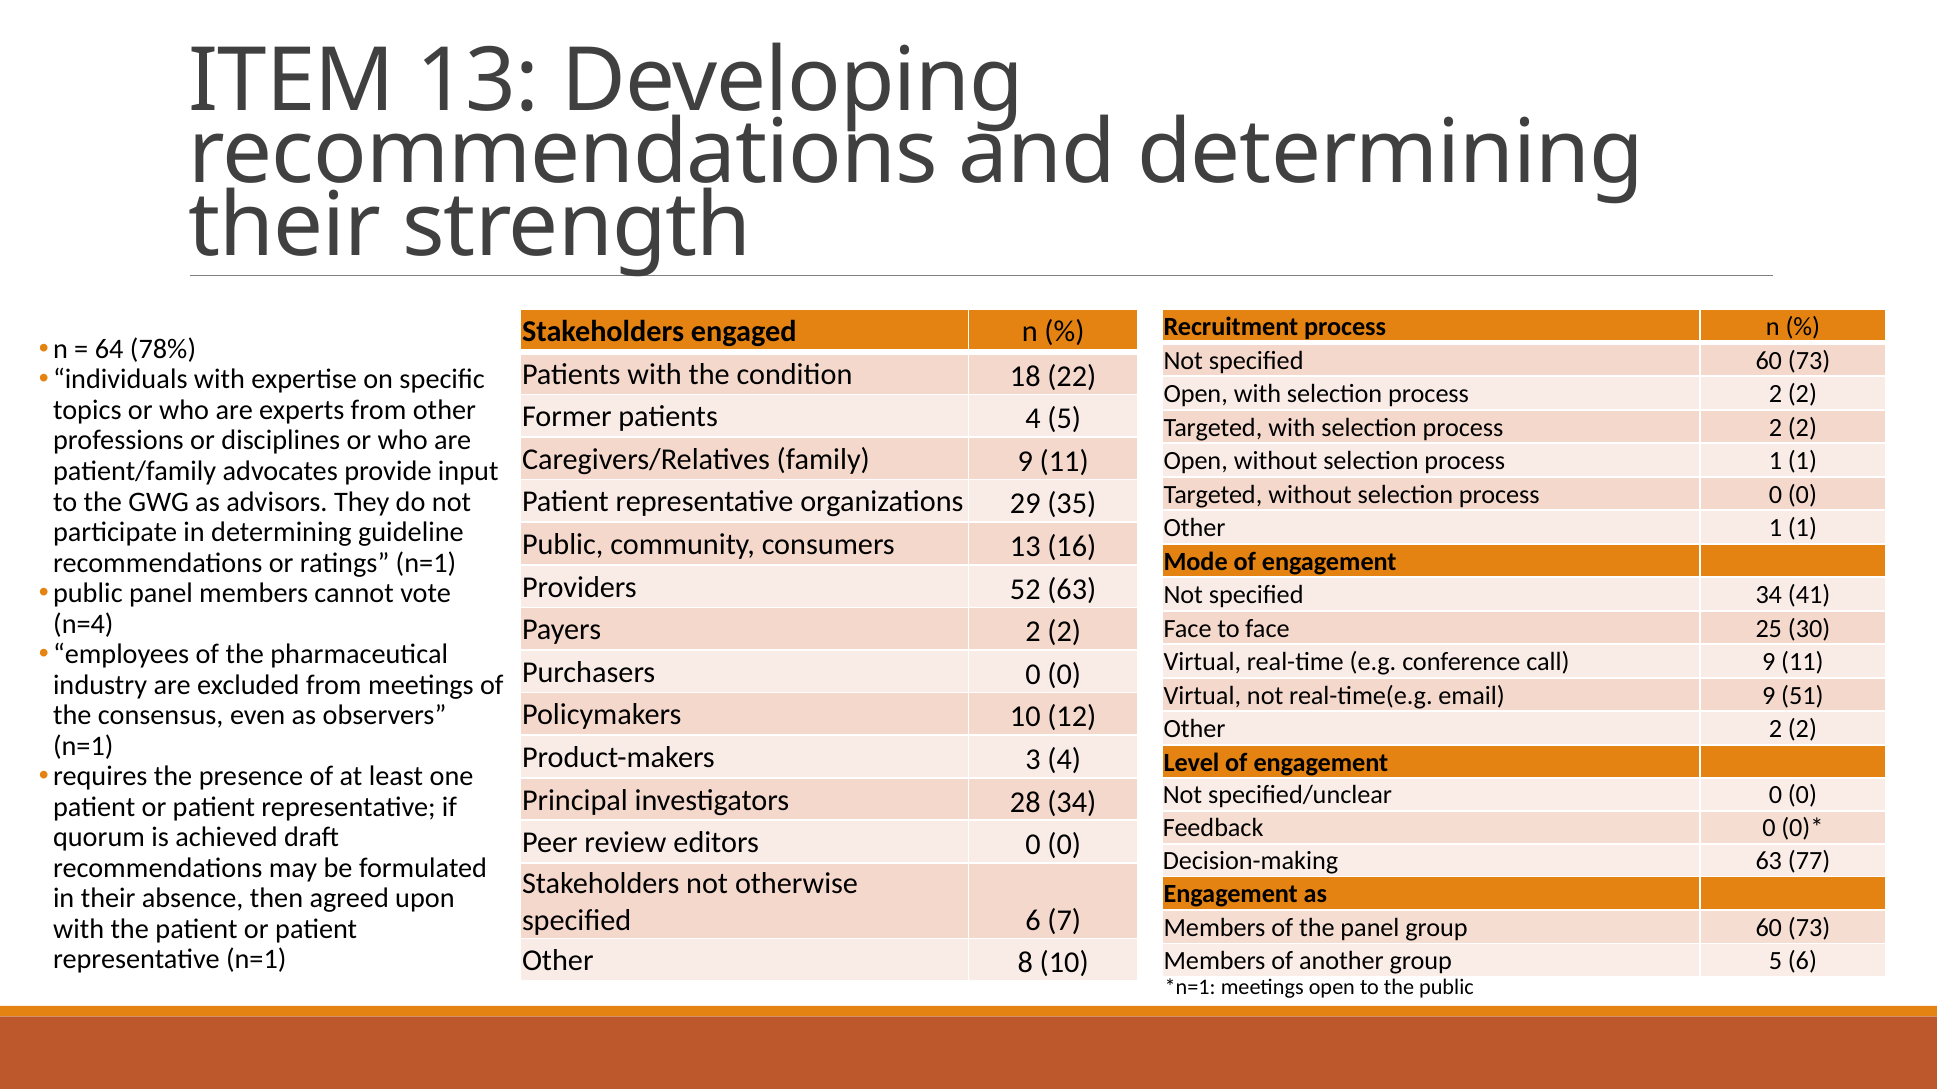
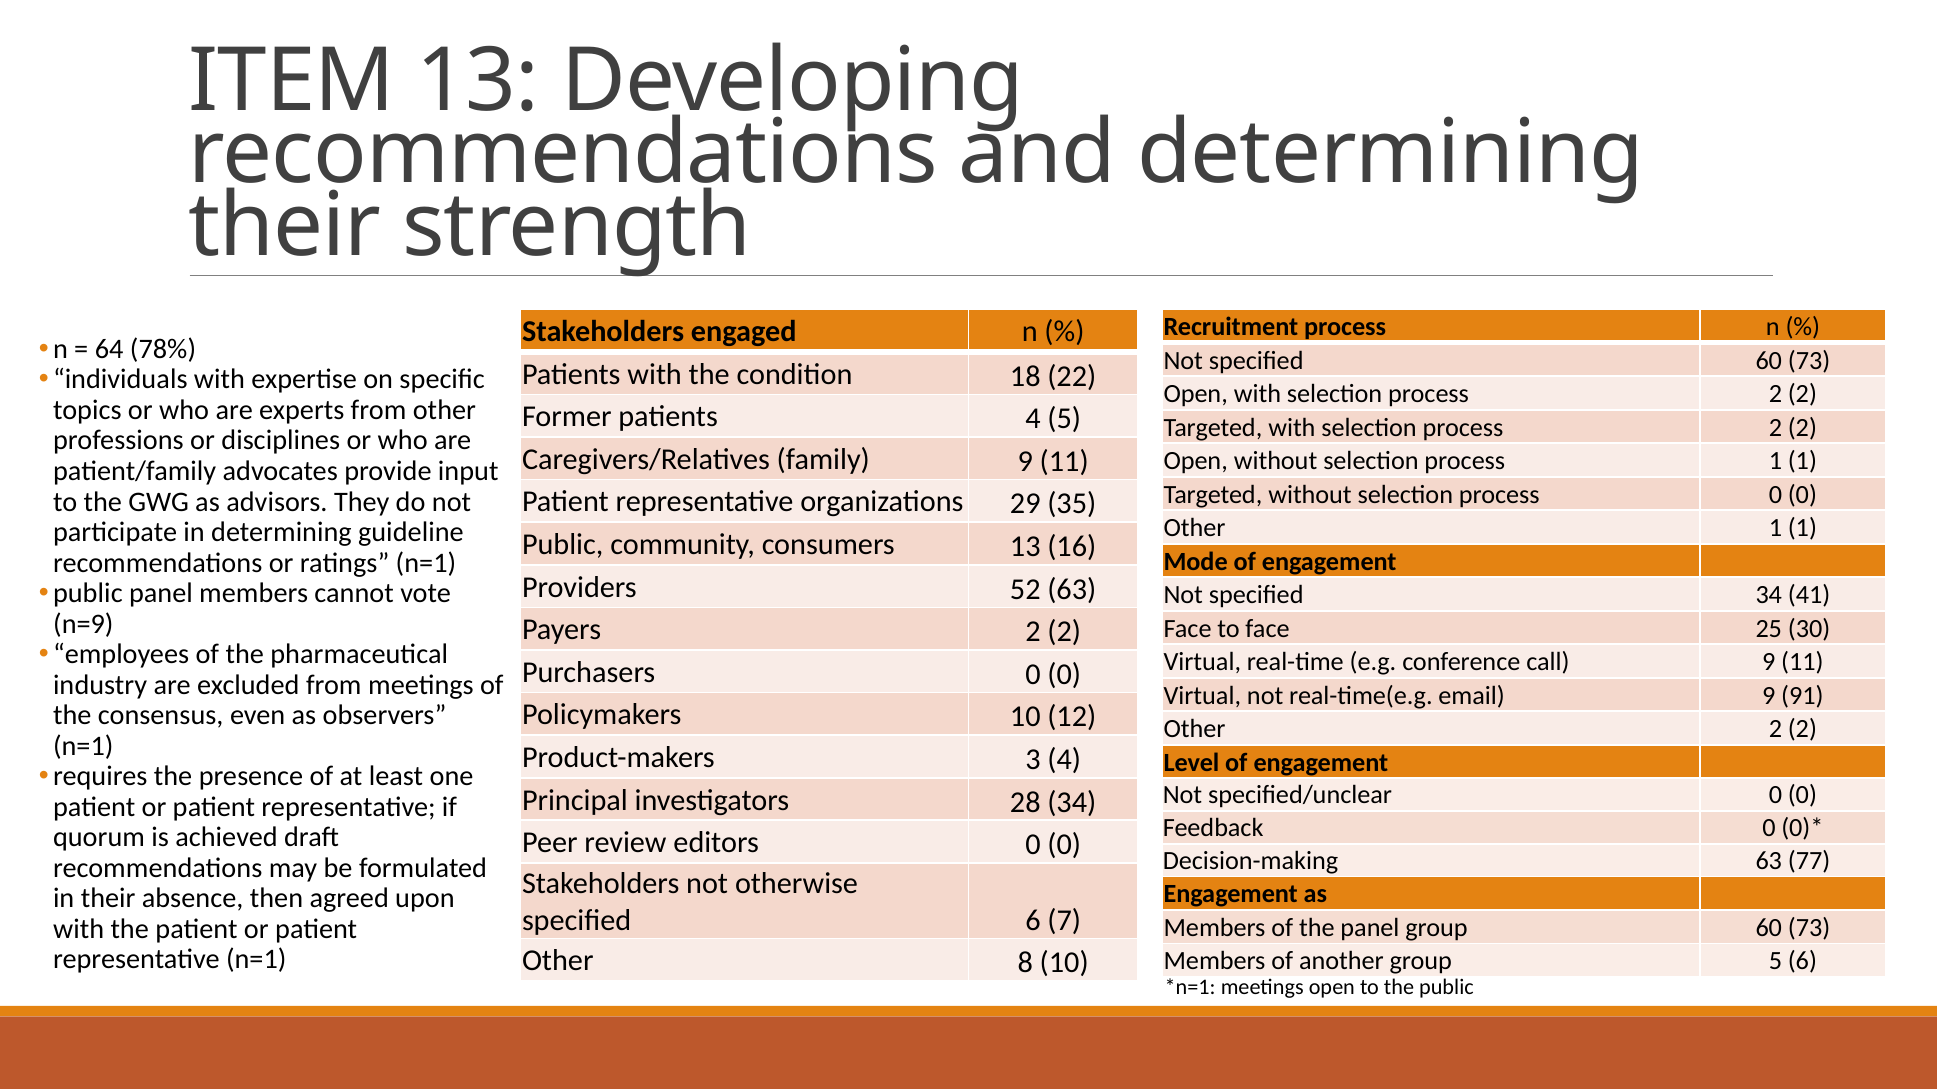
n=4: n=4 -> n=9 (83, 624)
51: 51 -> 91 (1802, 696)
